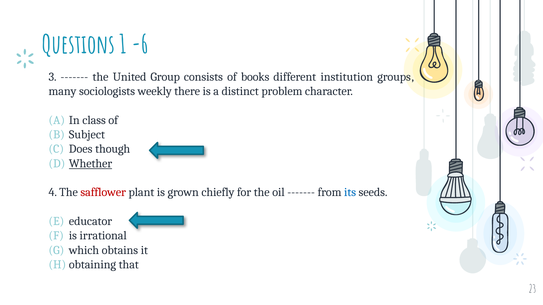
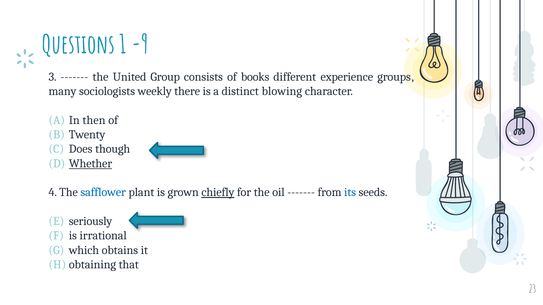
-6: -6 -> -9 (140, 45)
institution: institution -> experience (347, 77)
problem: problem -> blowing (282, 91)
class: class -> then (94, 120)
Subject: Subject -> Twenty (87, 135)
safflower colour: red -> blue (103, 193)
chiefly underline: none -> present (218, 193)
educator: educator -> seriously (91, 222)
